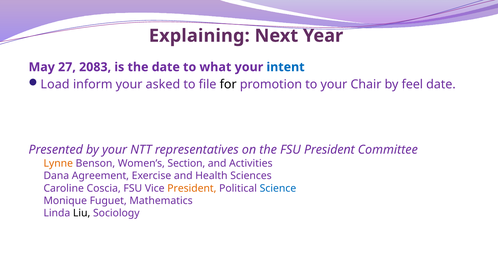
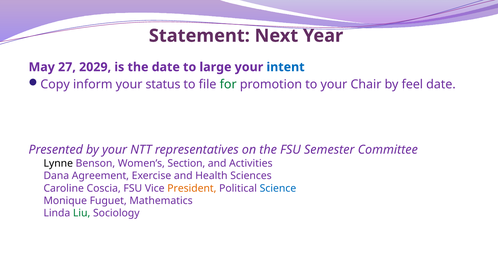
Explaining: Explaining -> Statement (199, 36)
2083: 2083 -> 2029 (95, 67)
what: what -> large (215, 67)
Load: Load -> Copy (55, 85)
asked: asked -> status (163, 85)
for colour: black -> green (228, 85)
FSU President: President -> Semester (329, 150)
Lynne colour: orange -> black (58, 163)
Liu colour: black -> green (82, 213)
